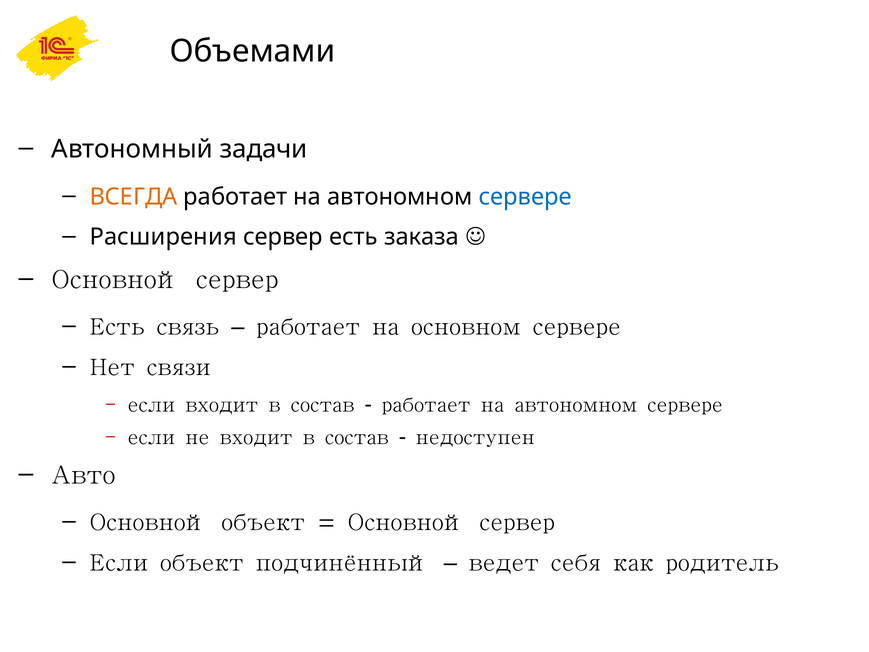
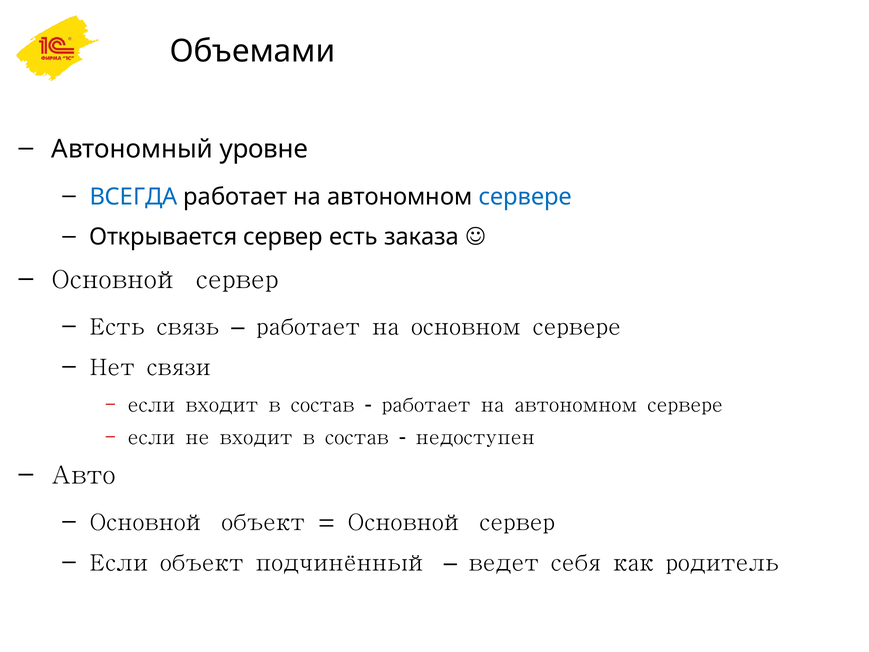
задачи: задачи -> уровне (264, 149)
ВСЕГДА colour: orange -> blue (133, 197)
Расширения: Расширения -> Открывается (163, 237)
